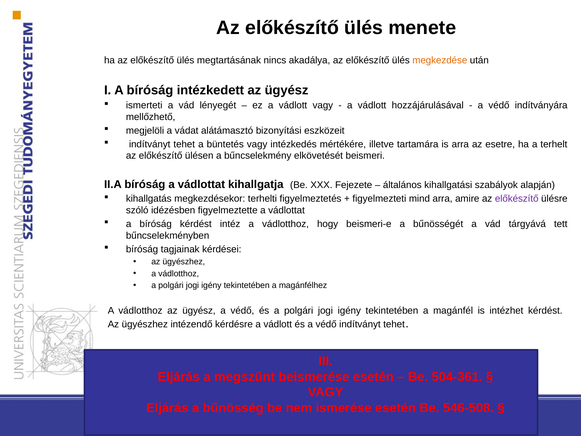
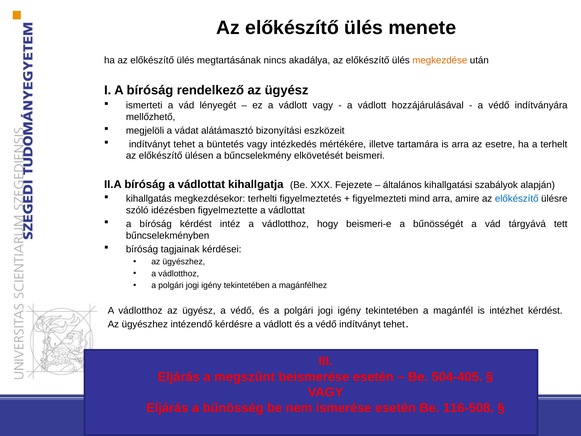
intézkedett: intézkedett -> rendelkező (210, 90)
előkészítő colour: purple -> blue (517, 199)
504-361: 504-361 -> 504-405 (457, 377)
546-508: 546-508 -> 116-508 (468, 408)
